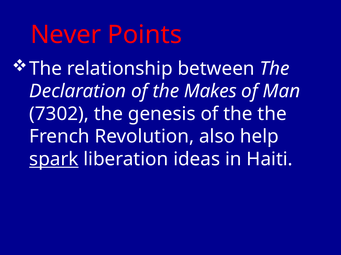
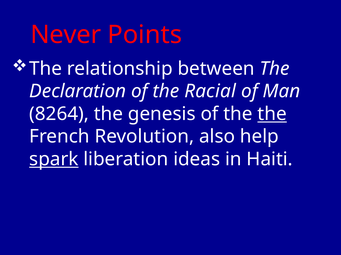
Makes: Makes -> Racial (210, 91)
7302: 7302 -> 8264 (59, 114)
the underline: none -> present (272, 114)
